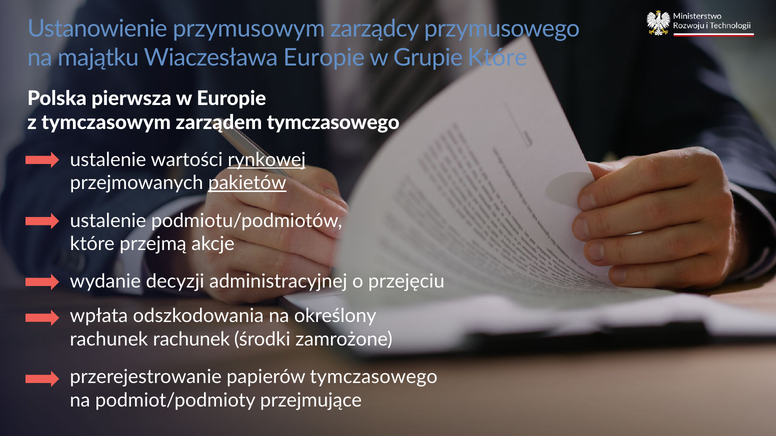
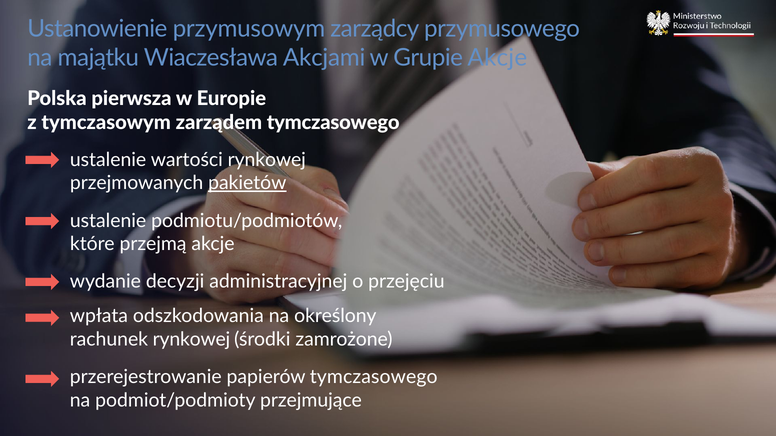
Wiaczesława Europie: Europie -> Akcjami (324, 58)
Grupie Które: Które -> Akcje (497, 58)
rynkowej underline: present -> none (267, 160)
rachunek rachunek: rachunek -> rynkowej (191, 340)
